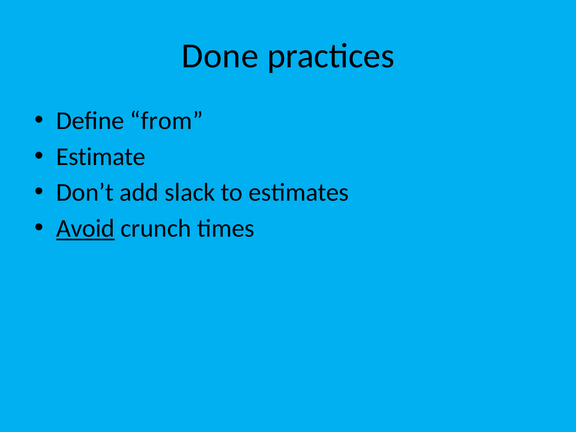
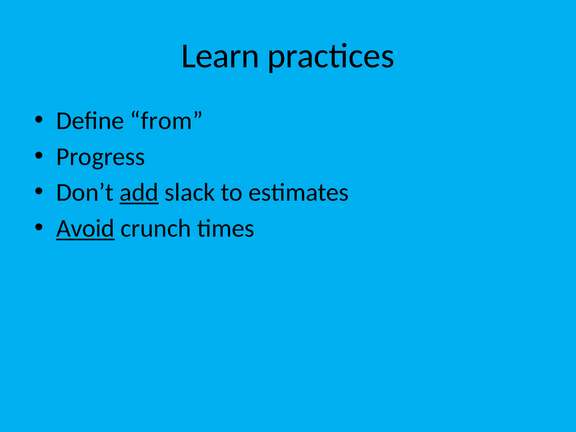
Done: Done -> Learn (220, 56)
Estimate: Estimate -> Progress (101, 157)
add underline: none -> present (139, 193)
